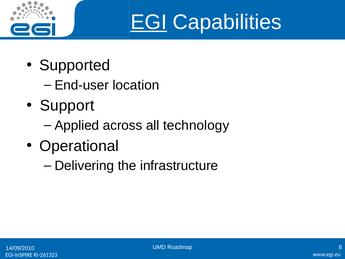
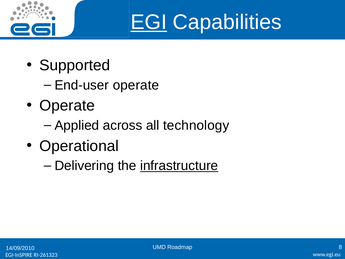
End-user location: location -> operate (136, 85)
Support: Support -> Operate (67, 106)
infrastructure underline: none -> present (179, 166)
